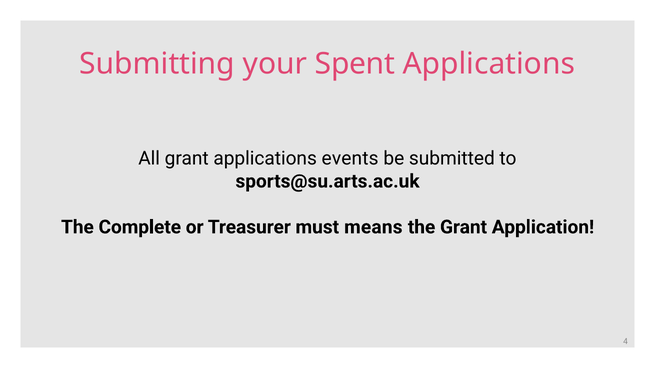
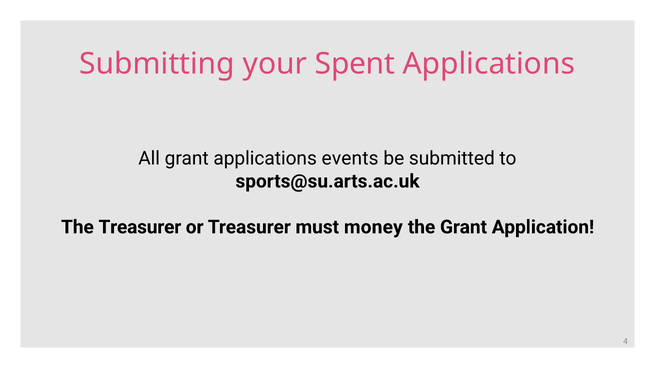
The Complete: Complete -> Treasurer (140, 227)
means: means -> money (373, 227)
